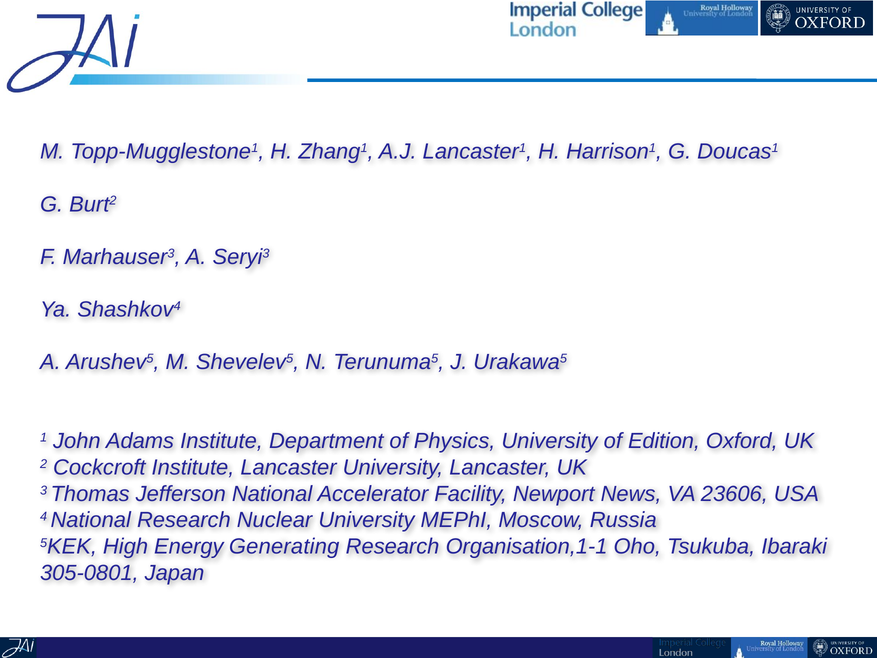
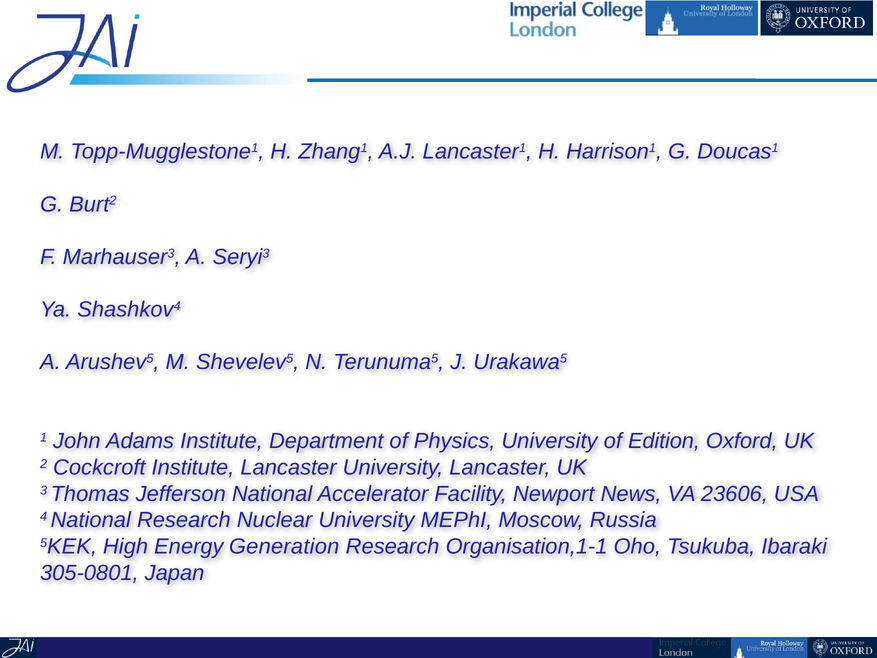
Generating: Generating -> Generation (284, 546)
